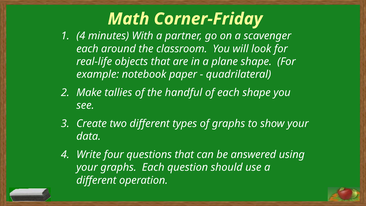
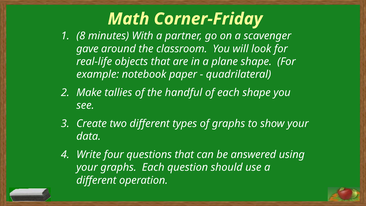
4: 4 -> 8 (81, 36)
each: each -> gave (87, 49)
